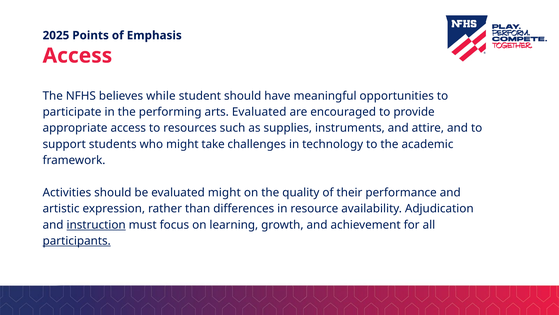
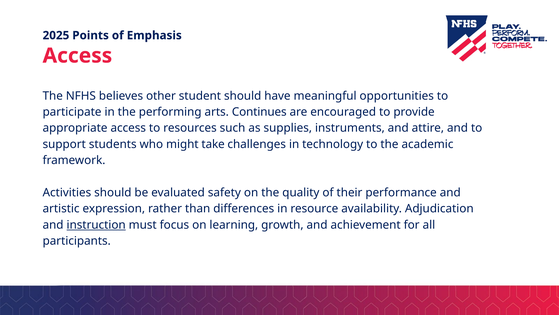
while: while -> other (161, 96)
arts Evaluated: Evaluated -> Continues (259, 112)
evaluated might: might -> safety (224, 192)
participants underline: present -> none (77, 241)
